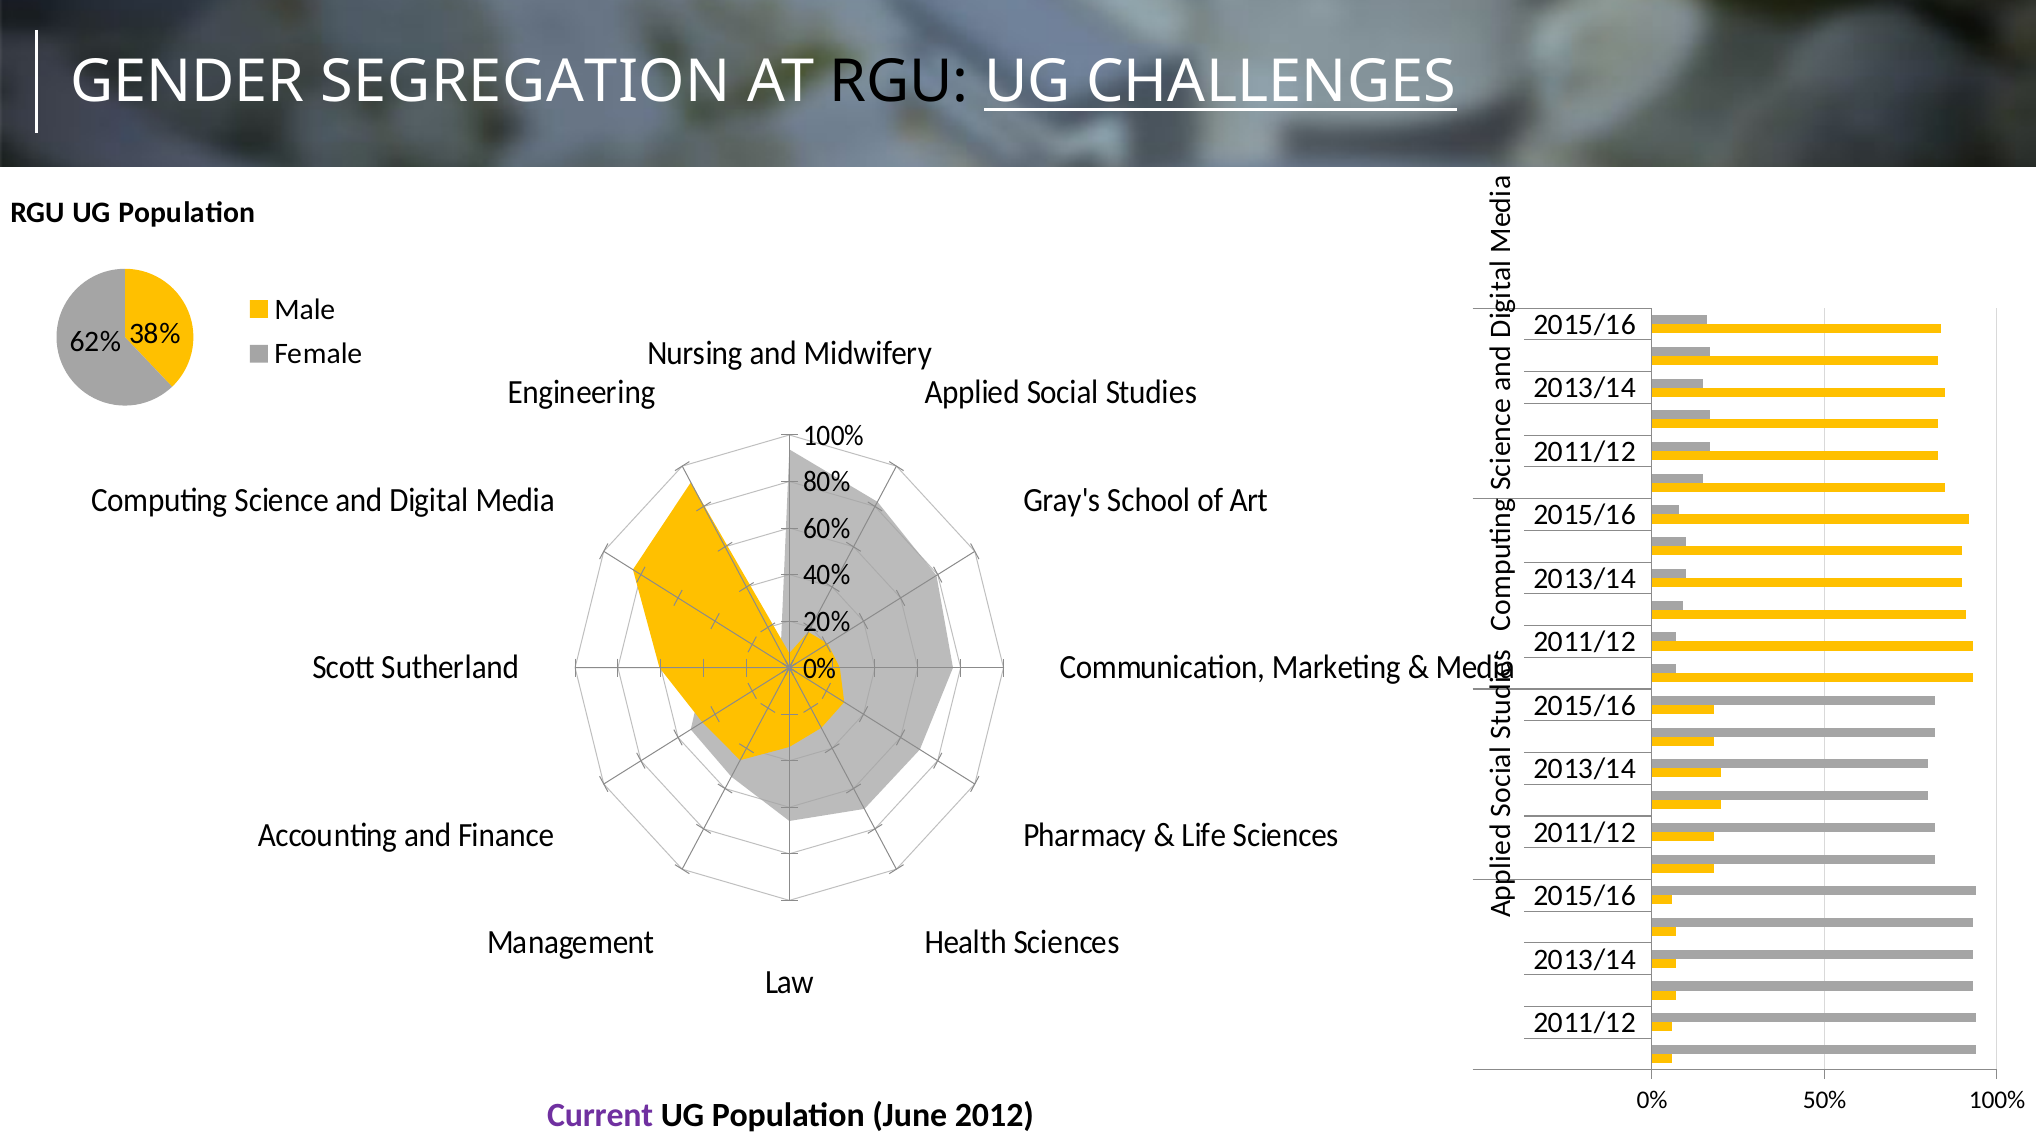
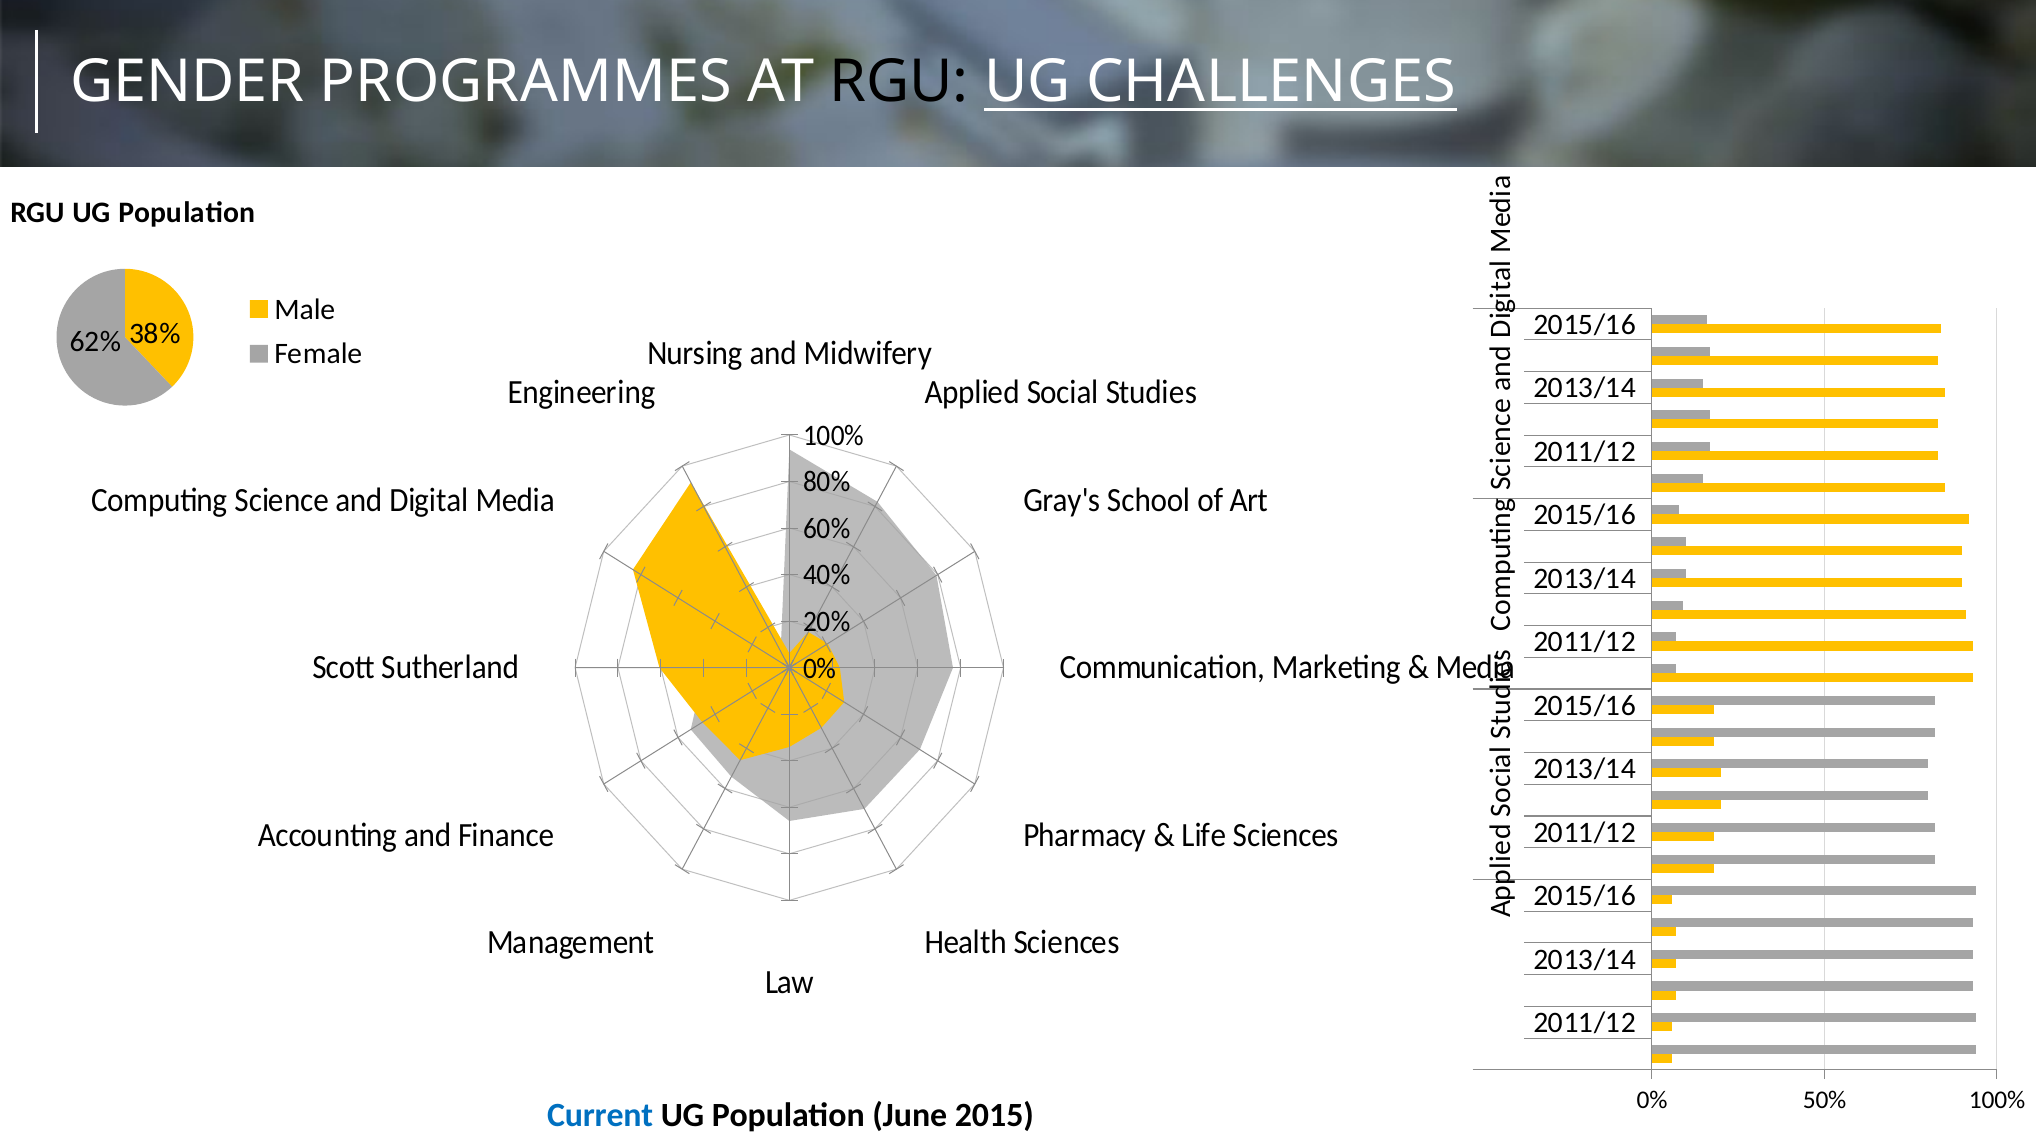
SEGREGATION: SEGREGATION -> PROGRAMMES (526, 82)
Current colour: purple -> blue (600, 1116)
2012: 2012 -> 2015 (994, 1116)
